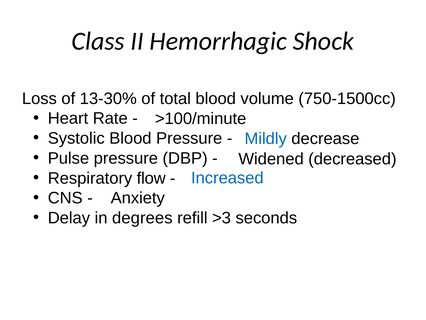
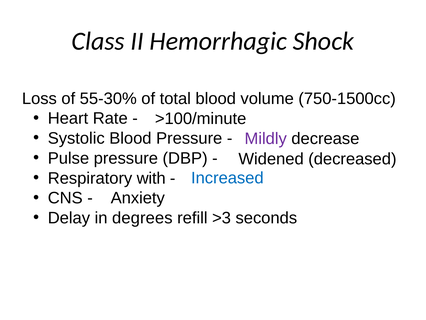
13-30%: 13-30% -> 55-30% (108, 98)
Mildly colour: blue -> purple (266, 138)
flow: flow -> with (151, 178)
